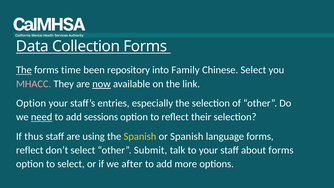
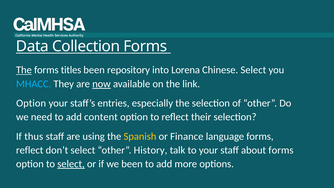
time: time -> titles (71, 70)
Family: Family -> Lorena (186, 70)
MHACC colour: pink -> light blue (34, 84)
need underline: present -> none (42, 117)
sessions: sessions -> content (101, 117)
or Spanish: Spanish -> Finance (187, 136)
Submit: Submit -> History (151, 150)
select underline: none -> present (71, 164)
we after: after -> been (132, 164)
